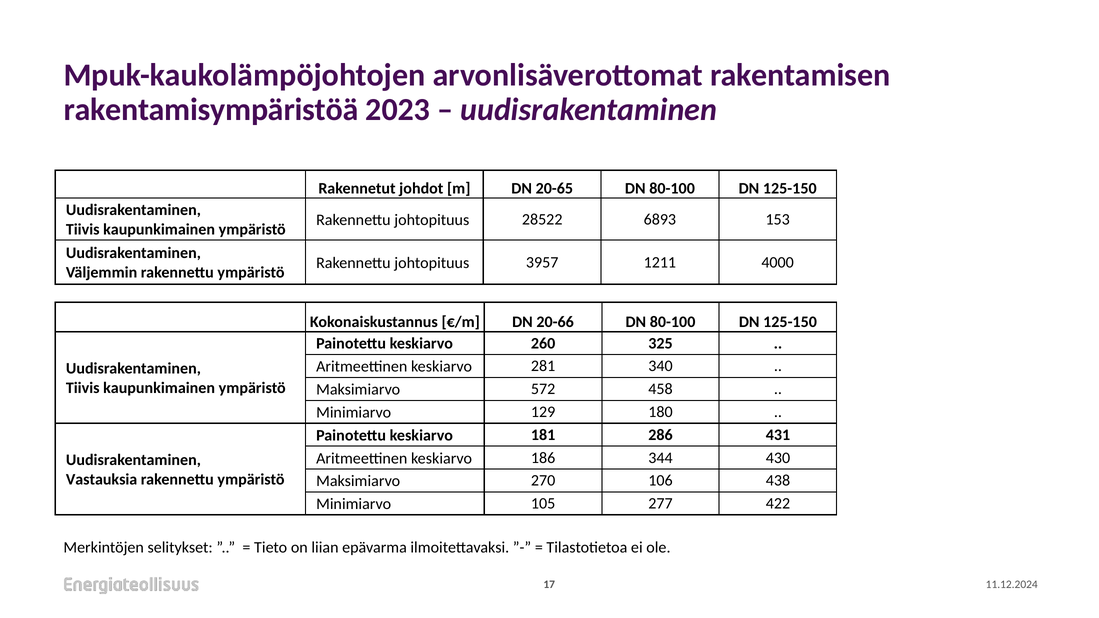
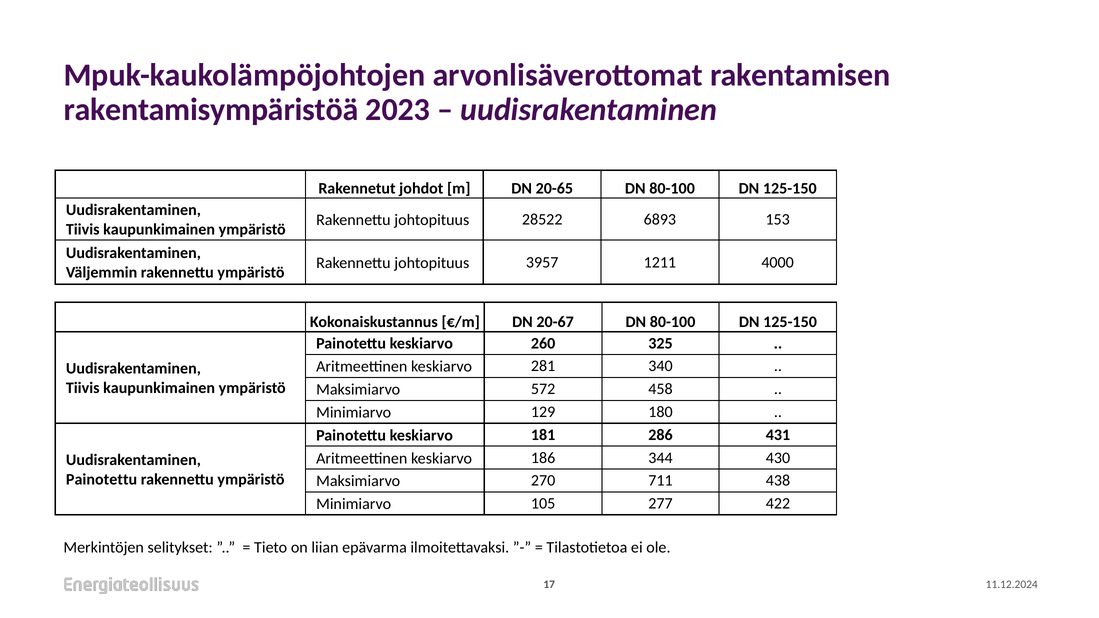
20-66: 20-66 -> 20-67 (555, 322)
Vastauksia: Vastauksia -> Painotettu (102, 480)
106: 106 -> 711 (661, 481)
